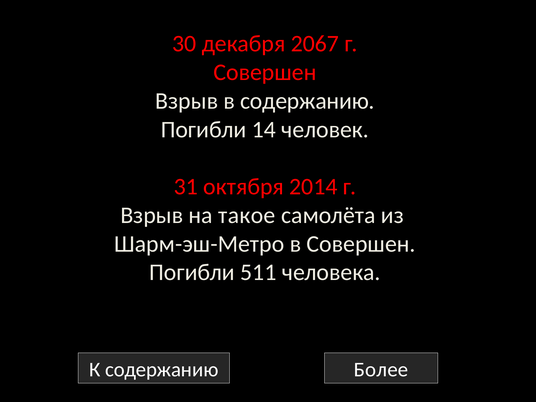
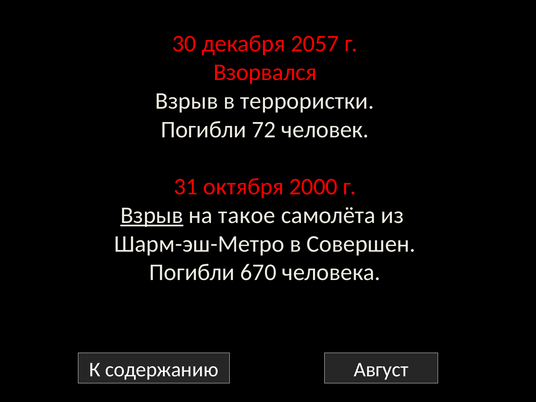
2067: 2067 -> 2057 (315, 44)
Совершен: Совершен -> Взорвался (265, 72)
в содержанию: содержанию -> террористки (307, 101)
14: 14 -> 72 (264, 129)
2014: 2014 -> 2000 (313, 187)
Взрыв underline: none -> present (152, 215)
511: 511 -> 670 (258, 272)
Более: Более -> Август (381, 370)
